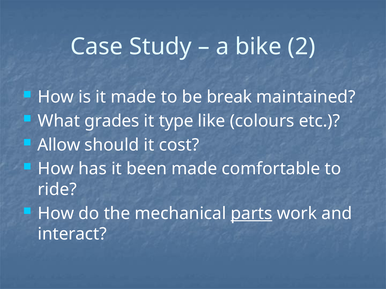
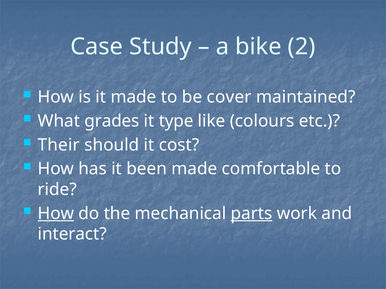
break: break -> cover (229, 97)
Allow: Allow -> Their (59, 145)
How underline: none -> present (56, 214)
